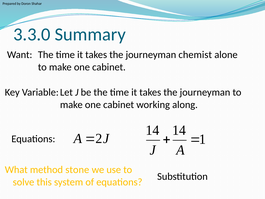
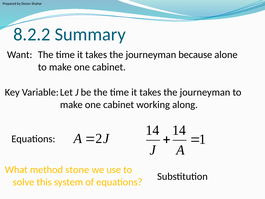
3.3.0: 3.3.0 -> 8.2.2 (32, 34)
chemist: chemist -> because (195, 55)
